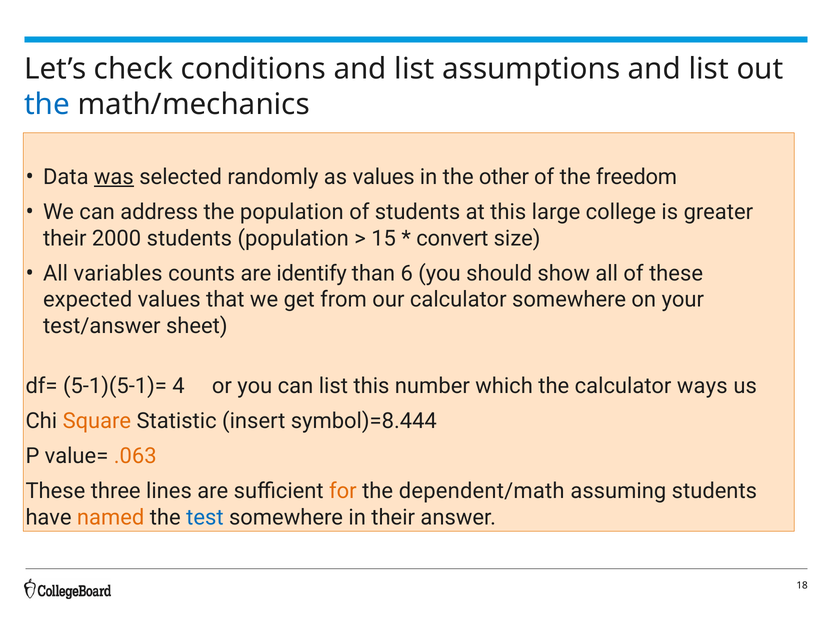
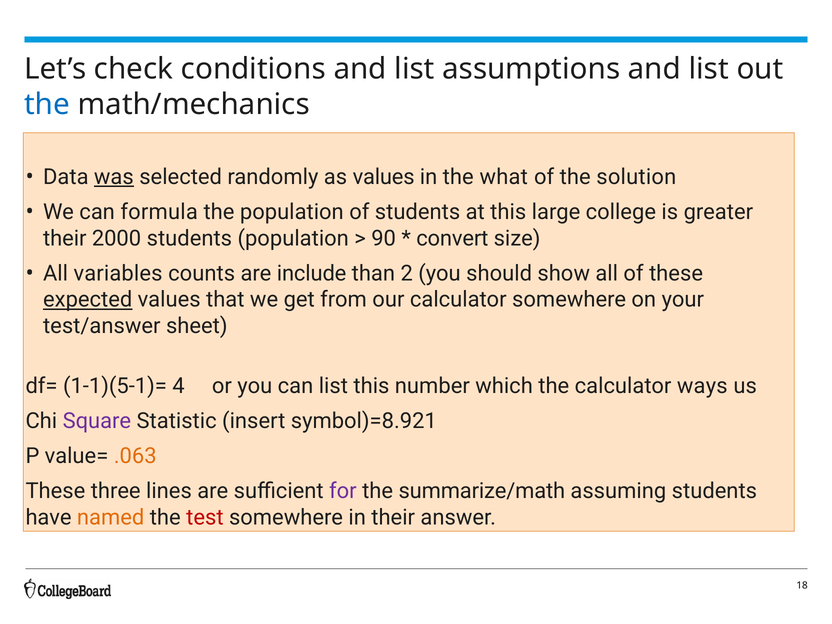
other: other -> what (504, 177)
freedom: freedom -> solution (636, 177)
address: address -> formula (159, 212)
15: 15 -> 90 (384, 238)
identify: identify -> include (312, 273)
6: 6 -> 2 (407, 273)
expected underline: none -> present (88, 300)
5-1)(5-1)=: 5-1)(5-1)= -> 1-1)(5-1)= (115, 386)
Square colour: orange -> purple (97, 421)
symbol)=8.444: symbol)=8.444 -> symbol)=8.921 (364, 421)
for colour: orange -> purple (343, 491)
dependent/math: dependent/math -> summarize/math (482, 491)
test colour: blue -> red (205, 517)
